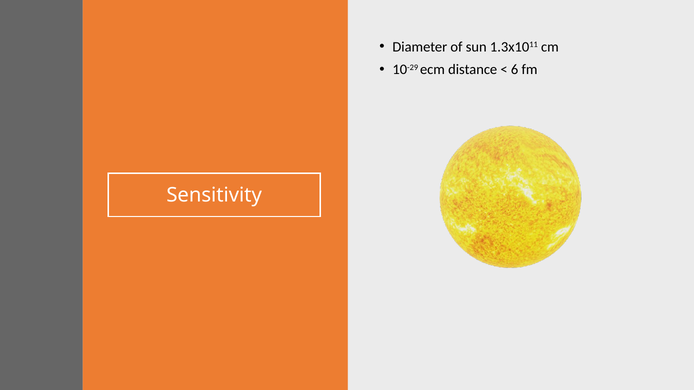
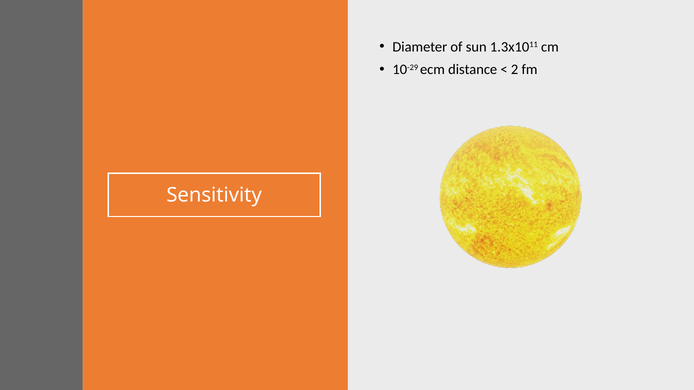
6: 6 -> 2 (515, 70)
